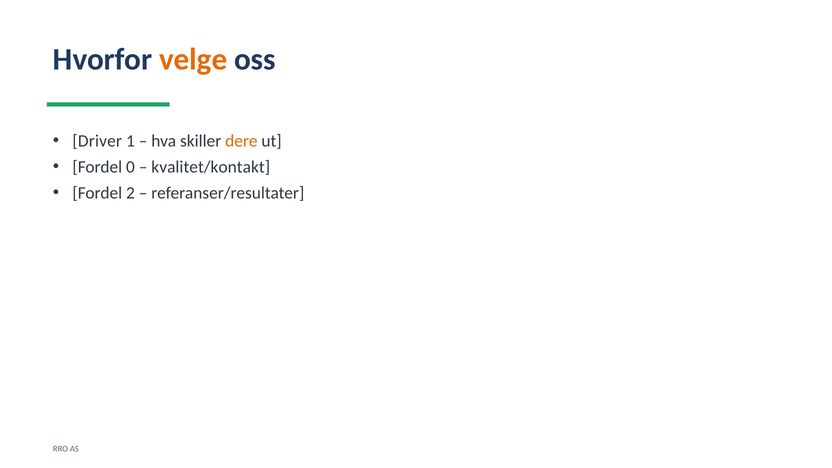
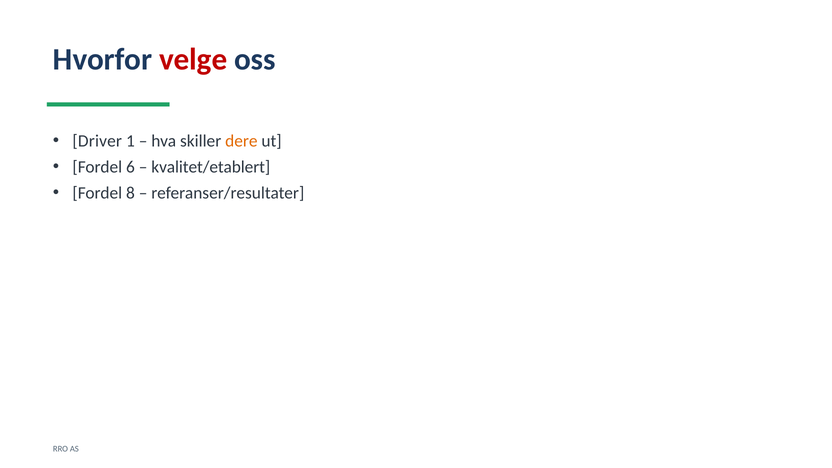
velge colour: orange -> red (193, 59)
0: 0 -> 6 (130, 167)
kvalitet/kontakt: kvalitet/kontakt -> kvalitet/etablert (211, 167)
2: 2 -> 8 (130, 193)
